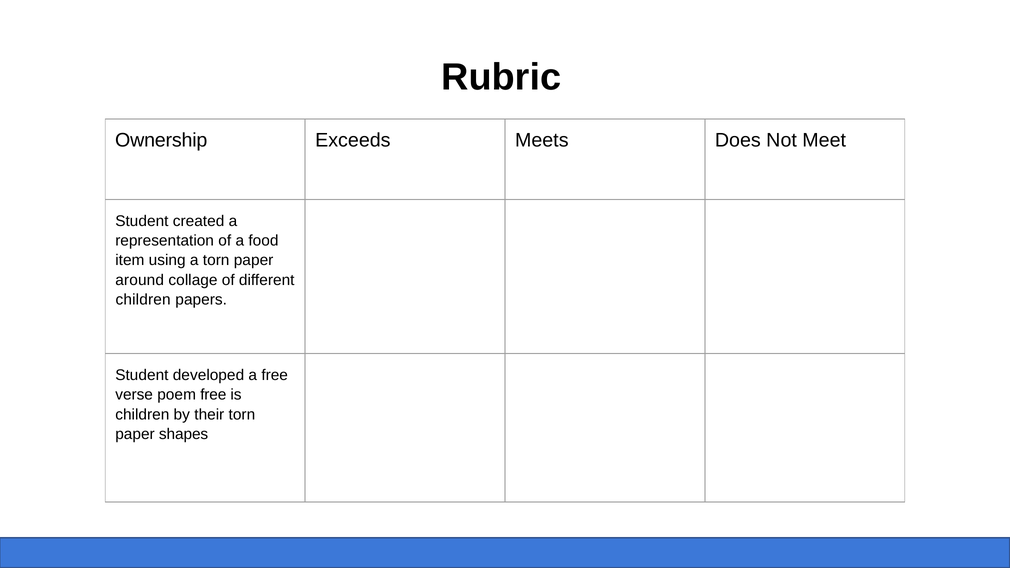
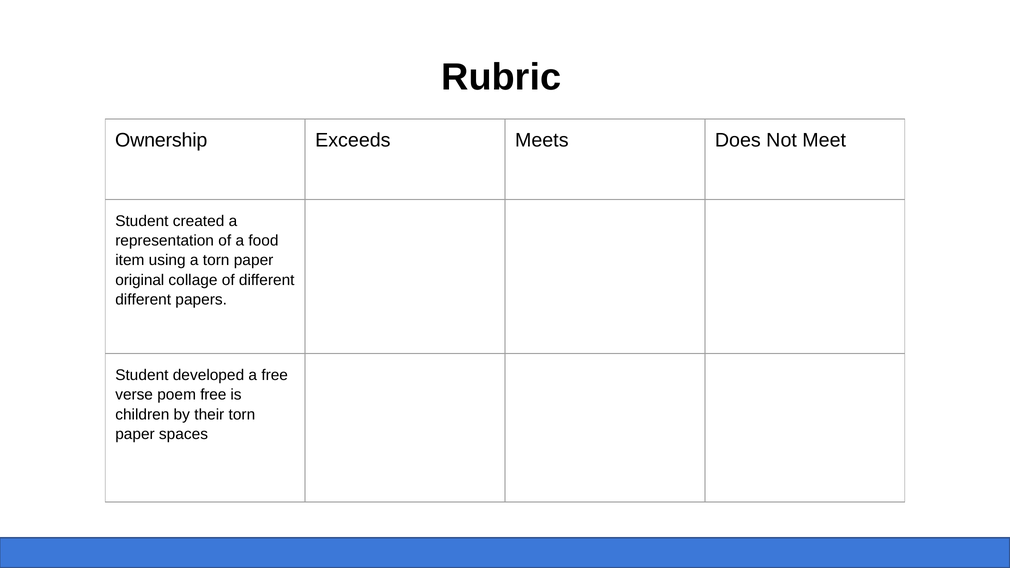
around: around -> original (140, 280)
children: children -> different (143, 300)
shapes: shapes -> spaces (184, 434)
